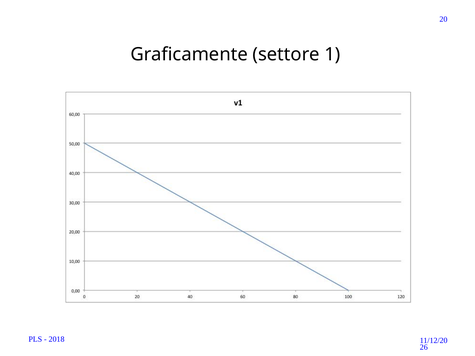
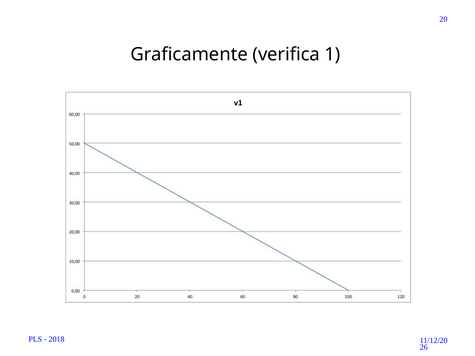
settore: settore -> verifica (286, 54)
